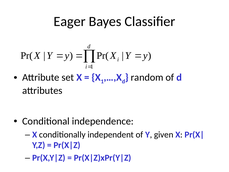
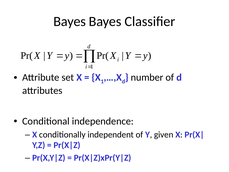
Eager: Eager -> Bayes (70, 21)
random: random -> number (147, 77)
